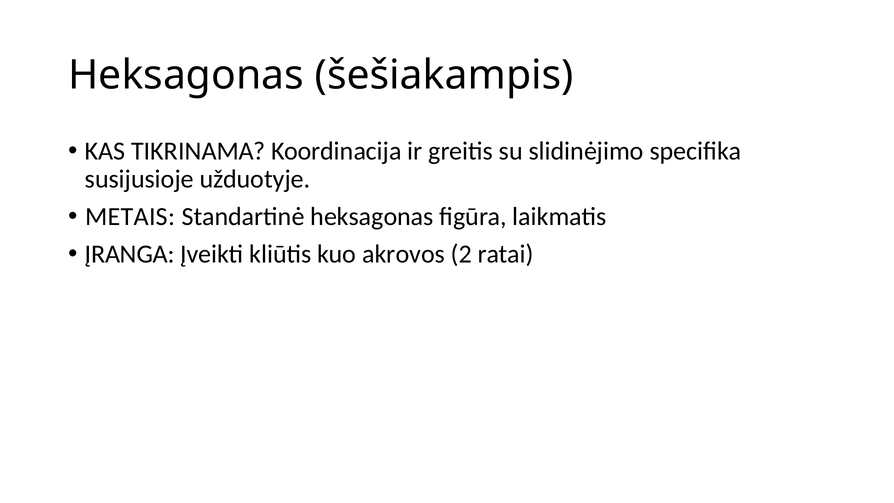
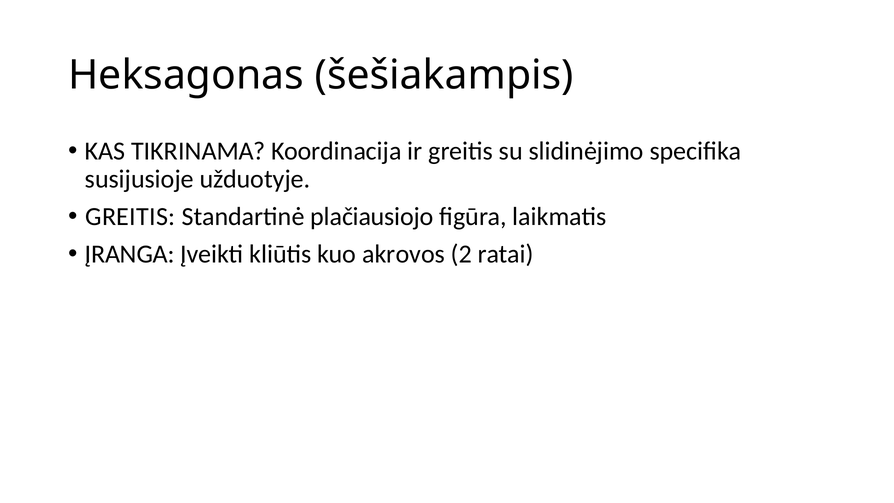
METAIS: METAIS -> GREITIS (130, 217)
Standartinė heksagonas: heksagonas -> plačiausiojo (372, 217)
